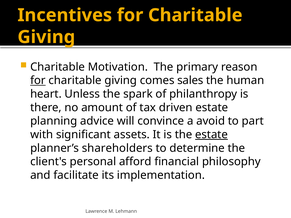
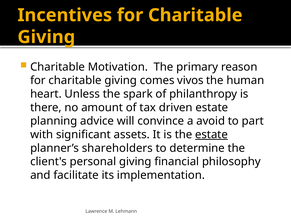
for underline: present -> none (38, 81)
sales: sales -> vivos (190, 81)
personal afford: afford -> giving (135, 162)
